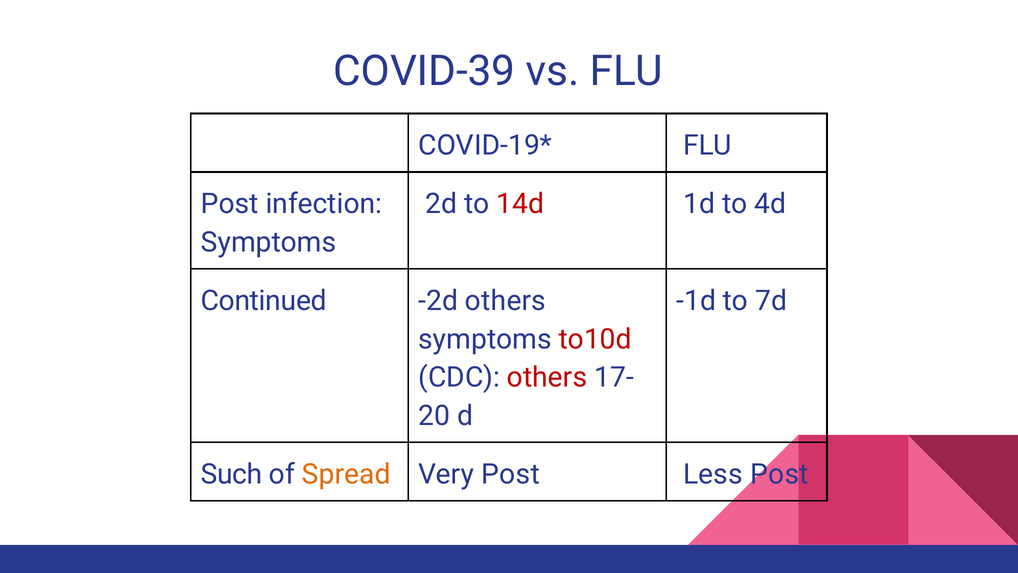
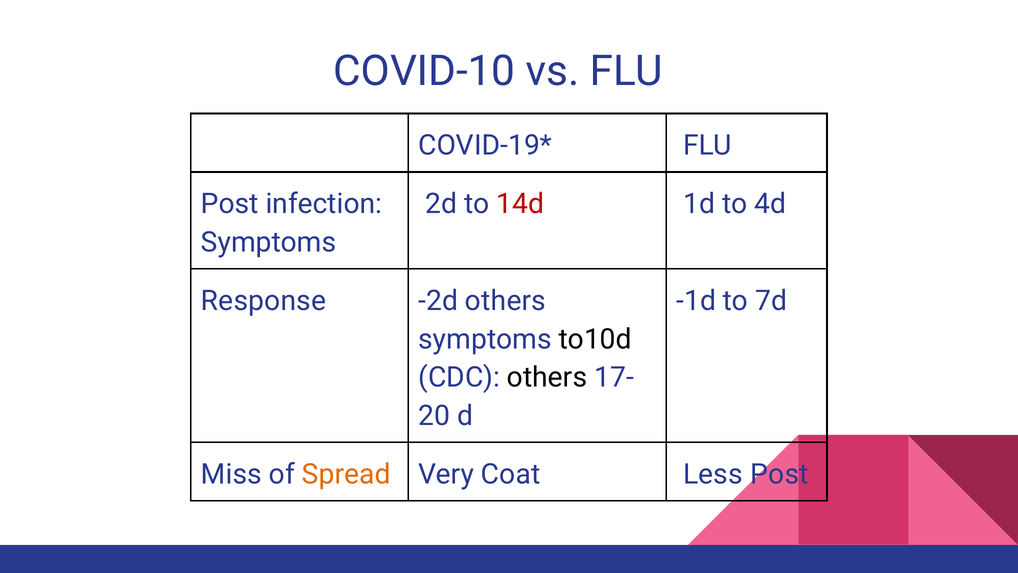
COVID-39: COVID-39 -> COVID-10 (424, 71)
Continued: Continued -> Response (263, 301)
to10d colour: red -> black (595, 339)
others colour: red -> black (547, 377)
Such: Such -> Miss (231, 474)
Very Post: Post -> Coat (511, 474)
